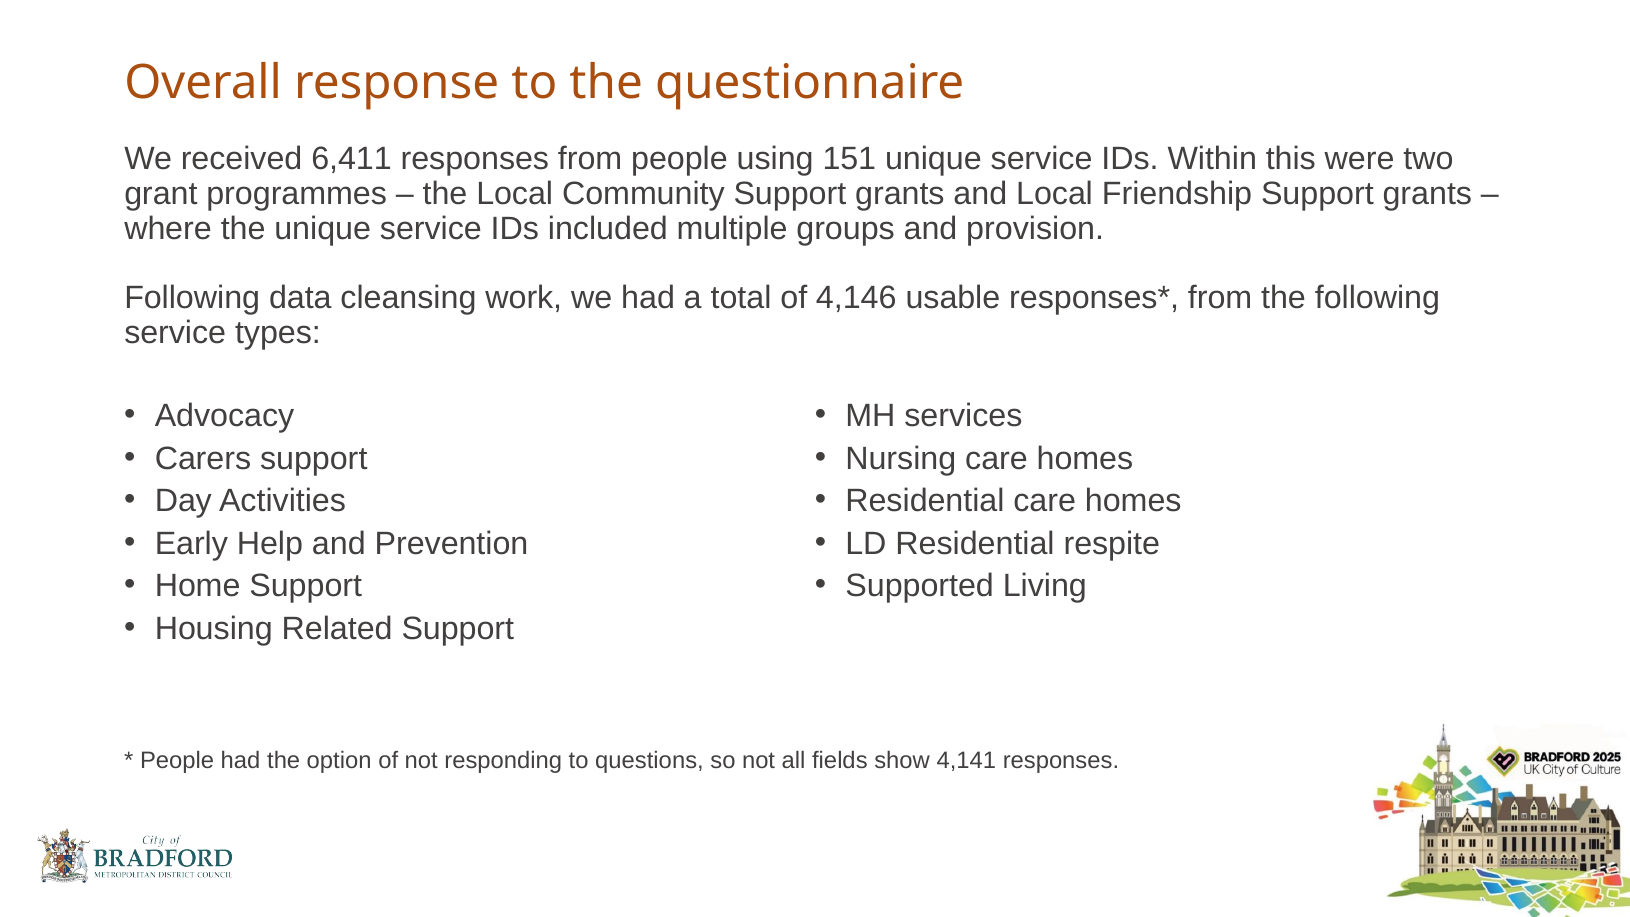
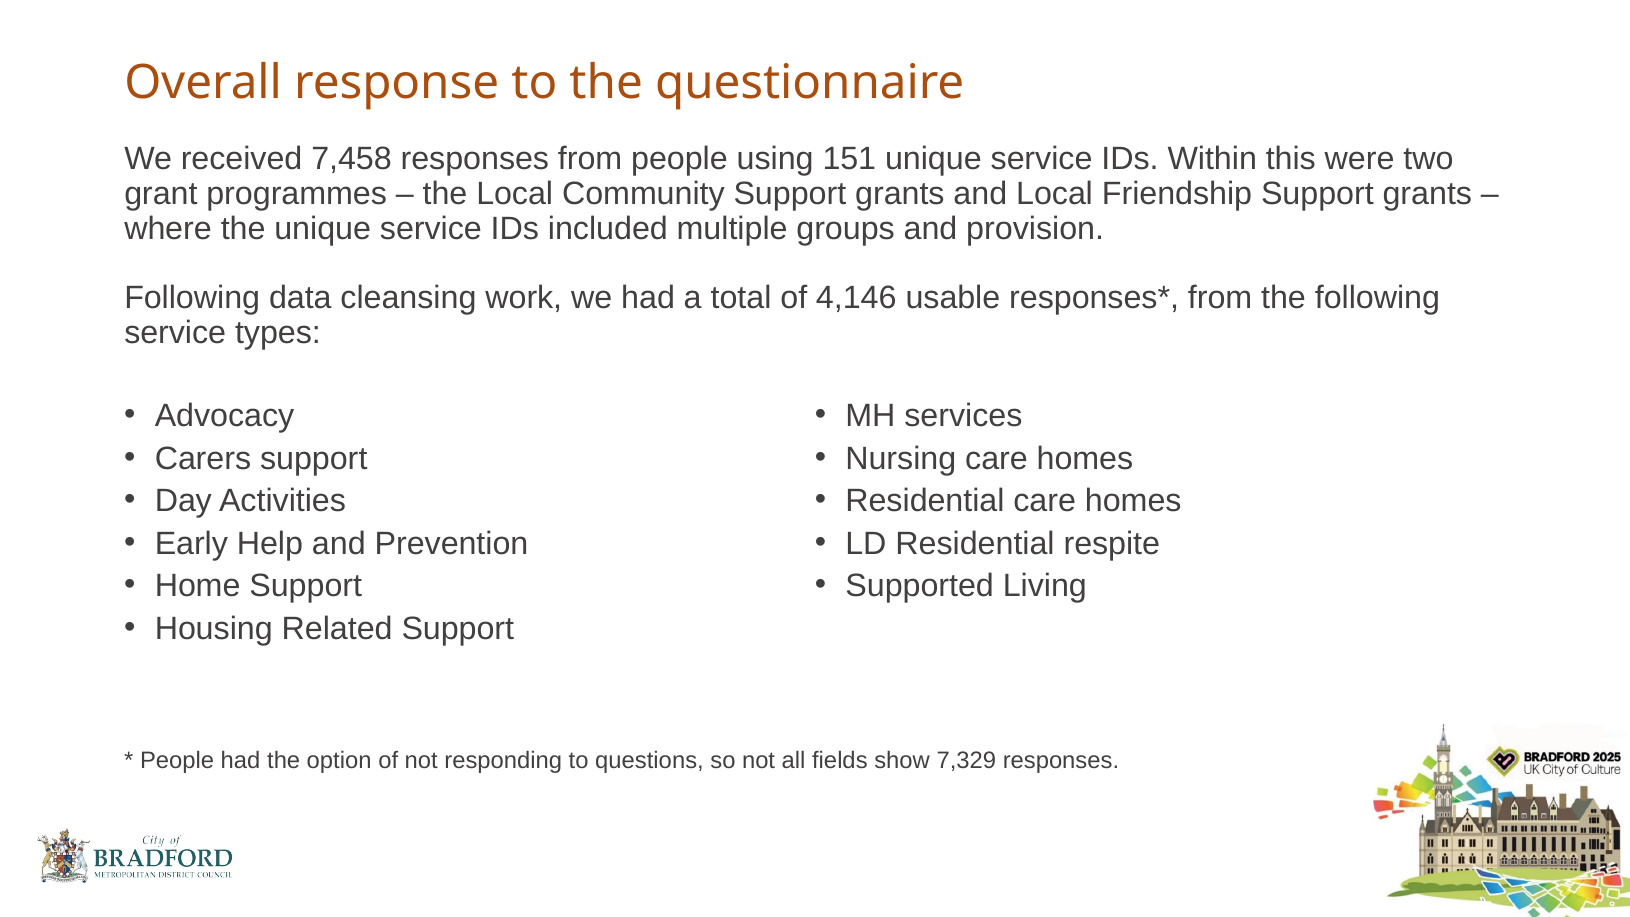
6,411: 6,411 -> 7,458 (352, 159)
4,141: 4,141 -> 7,329 (966, 761)
